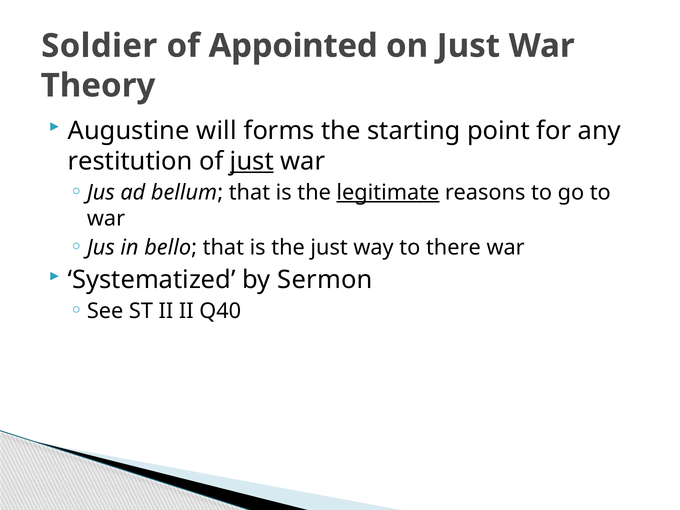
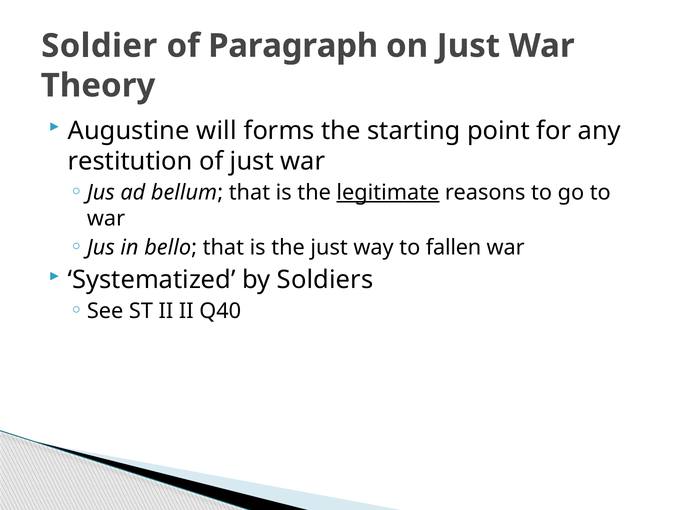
Appointed: Appointed -> Paragraph (293, 46)
just underline: present -> none (252, 161)
there: there -> fallen (454, 248)
Sermon: Sermon -> Soldiers (325, 280)
